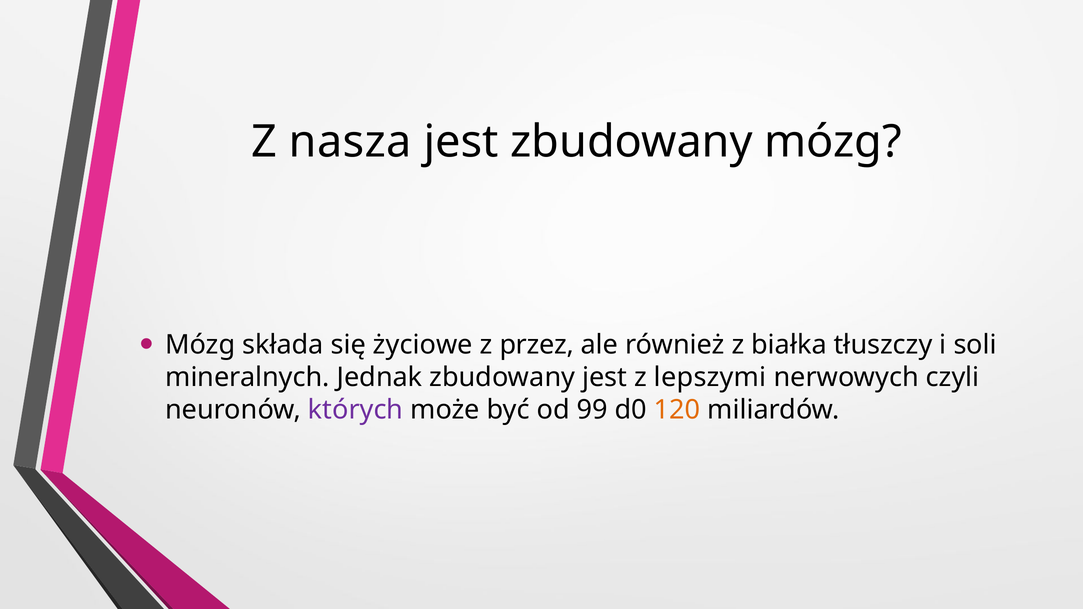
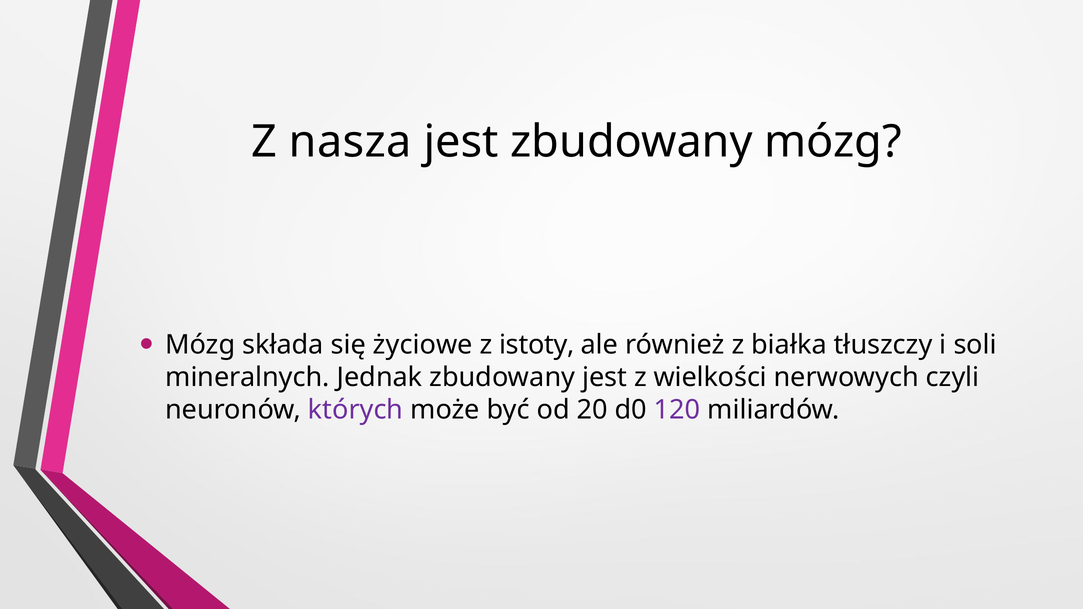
przez: przez -> istoty (537, 345)
lepszymi: lepszymi -> wielkości (710, 377)
99: 99 -> 20 (592, 410)
120 colour: orange -> purple (677, 410)
